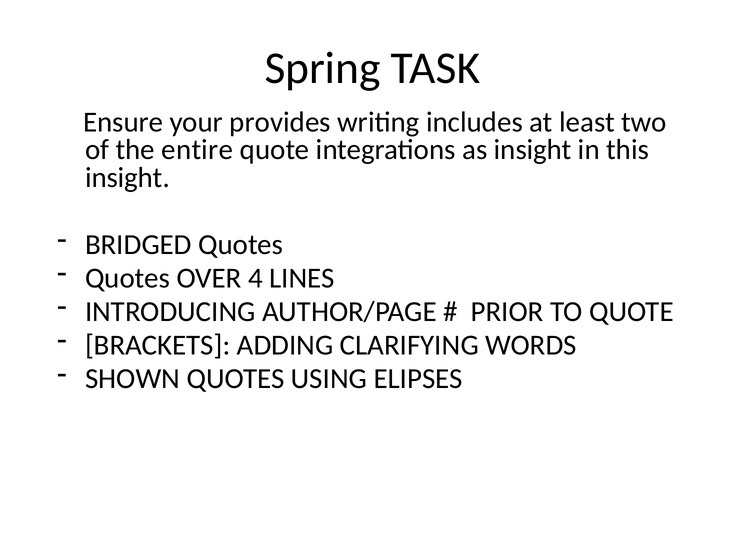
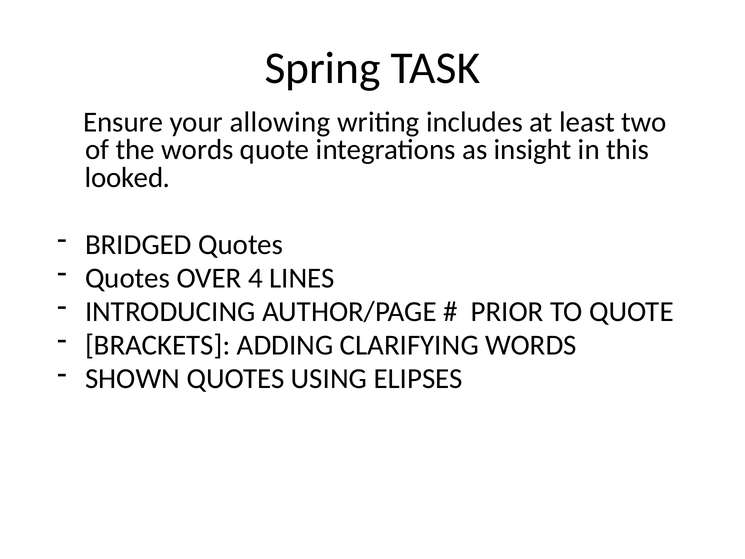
provides: provides -> allowing (280, 122)
the entire: entire -> words (197, 150)
insight: insight -> looked (128, 177)
